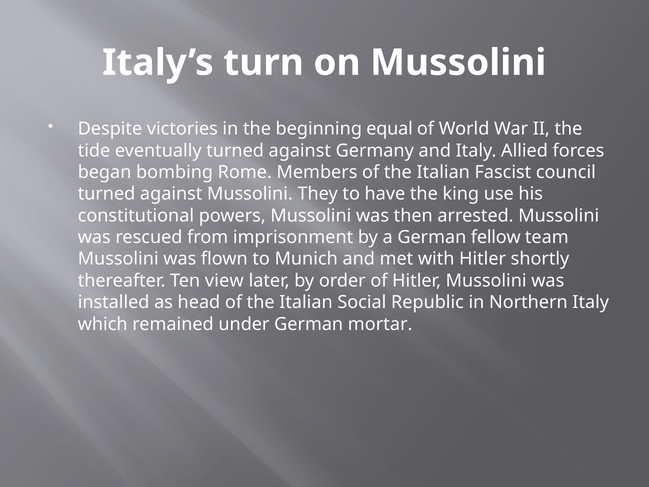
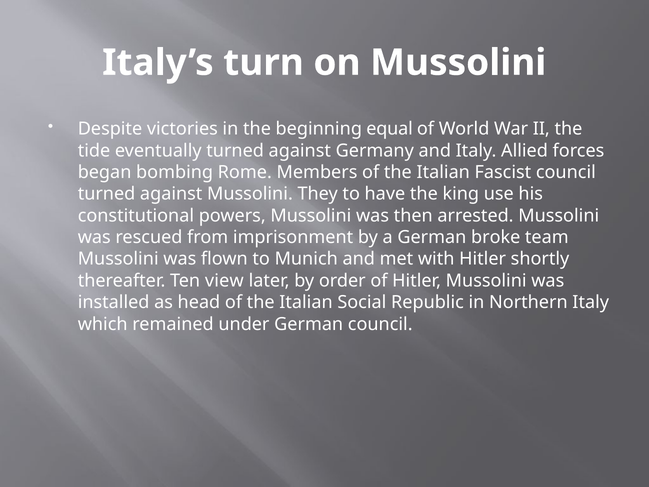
fellow: fellow -> broke (496, 237)
German mortar: mortar -> council (380, 324)
